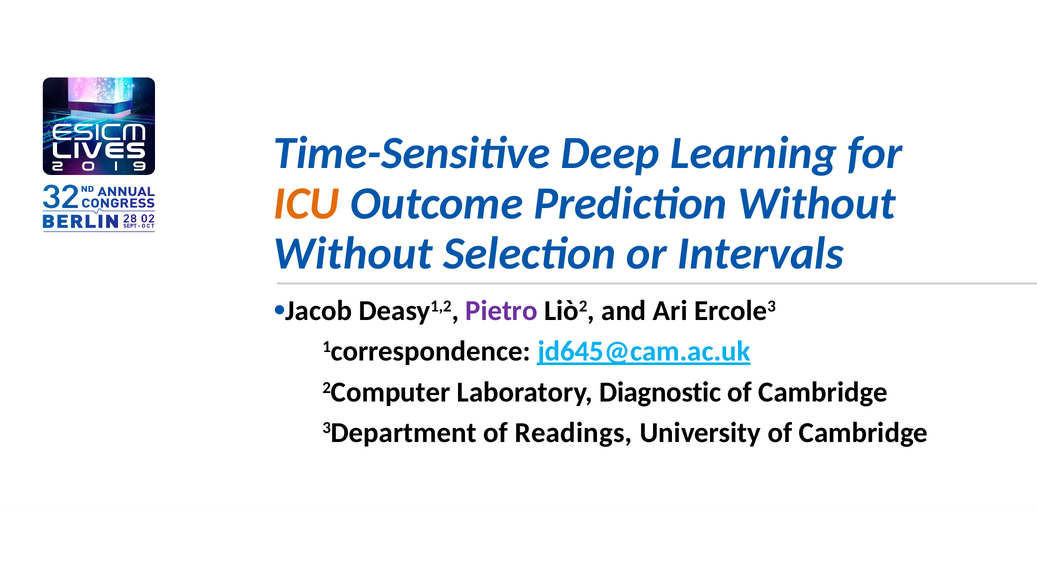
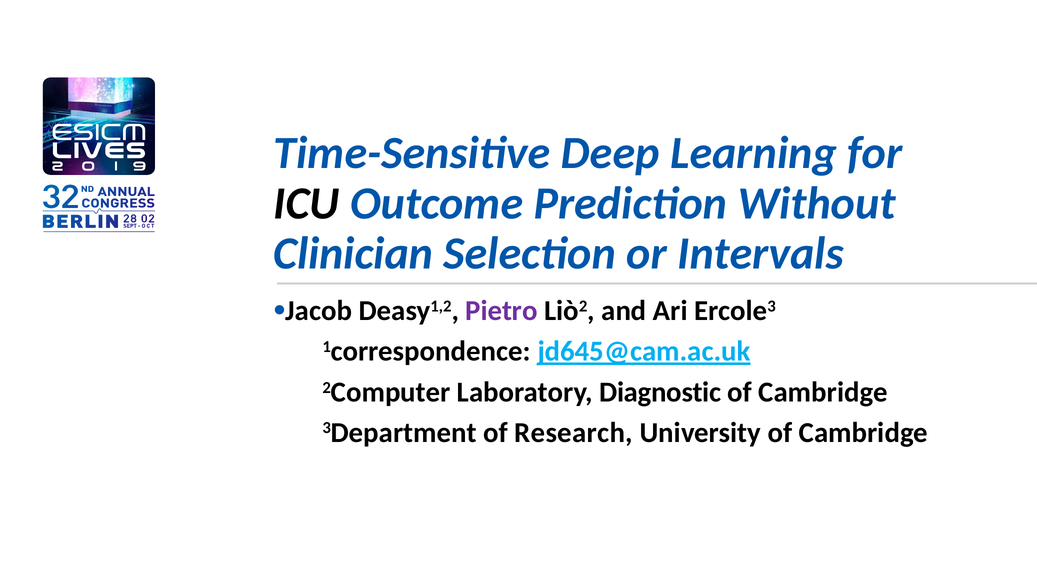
ICU colour: orange -> black (306, 203)
Without: Without -> Clinician (353, 254)
Readings: Readings -> Research (573, 433)
